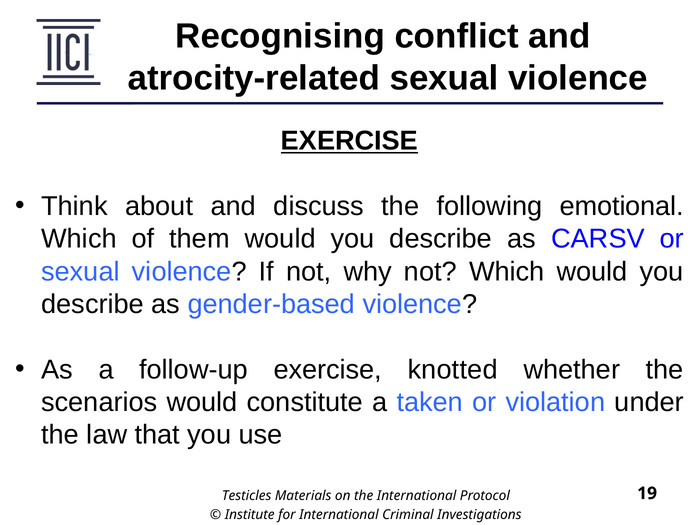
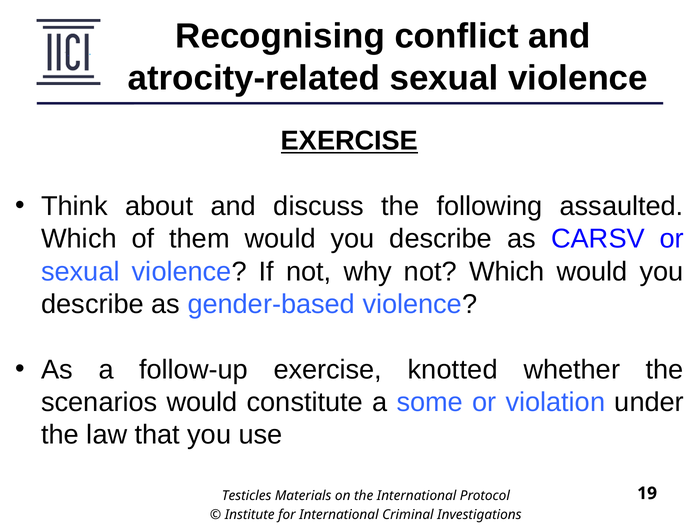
emotional: emotional -> assaulted (622, 206)
taken: taken -> some (430, 402)
